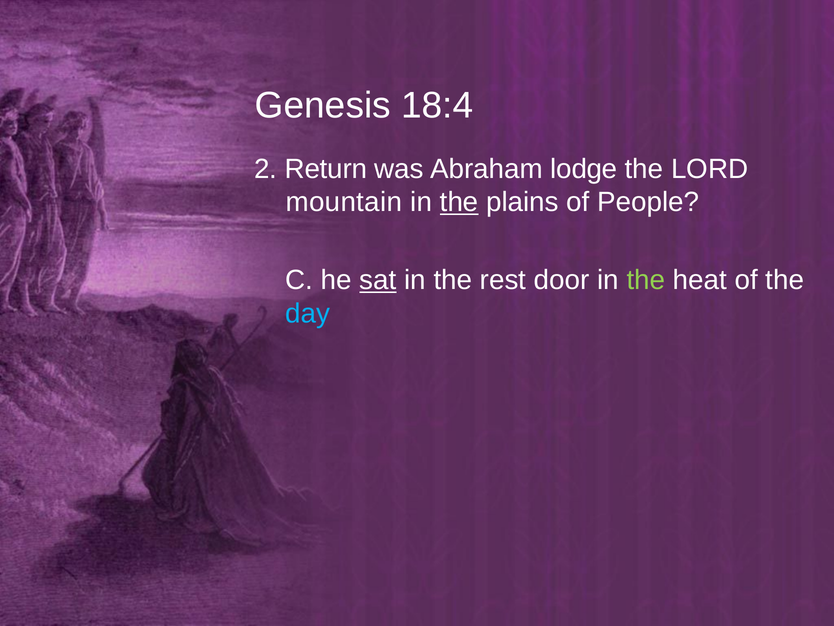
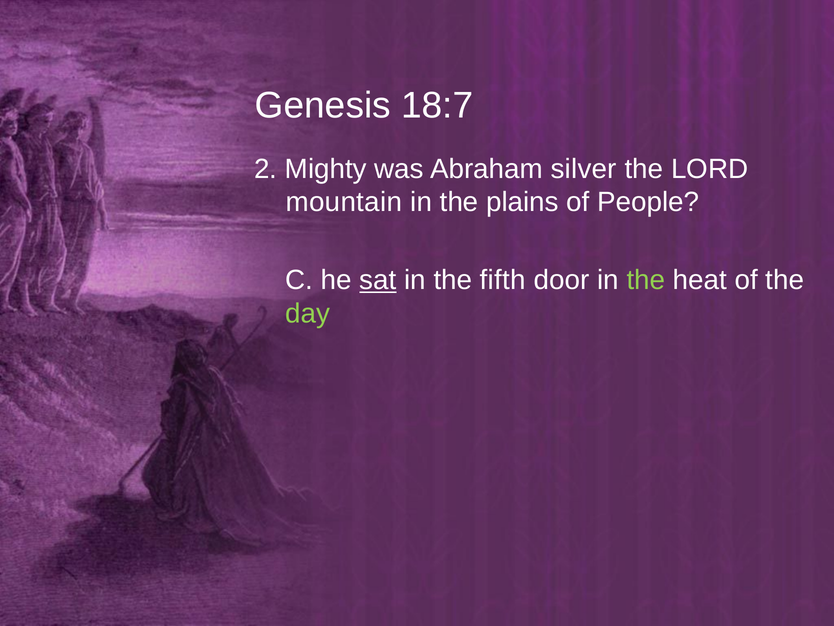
18:4: 18:4 -> 18:7 (437, 105)
Return: Return -> Mighty (326, 169)
lodge: lodge -> silver (584, 169)
the underline: present -> none (459, 202)
rest: rest -> fifth (503, 280)
day colour: light blue -> light green (308, 313)
